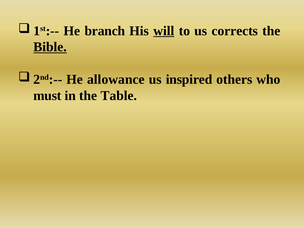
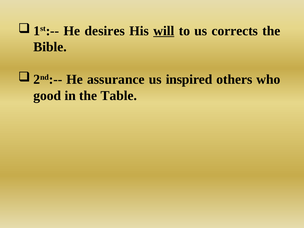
branch: branch -> desires (105, 31)
Bible underline: present -> none (50, 47)
allowance: allowance -> assurance (116, 79)
must: must -> good (47, 96)
